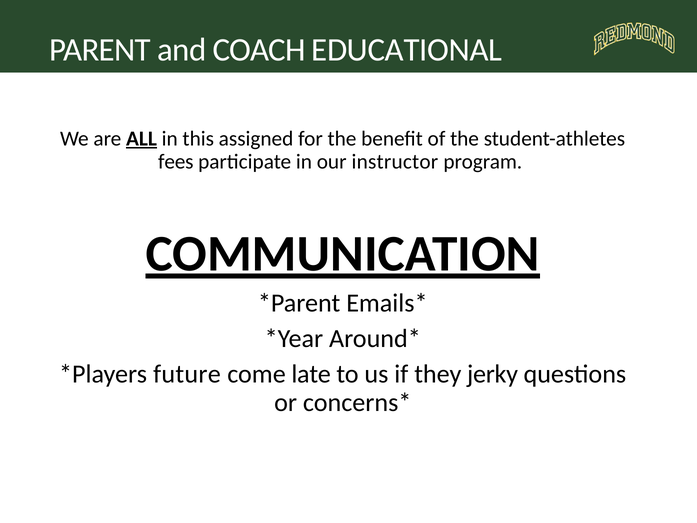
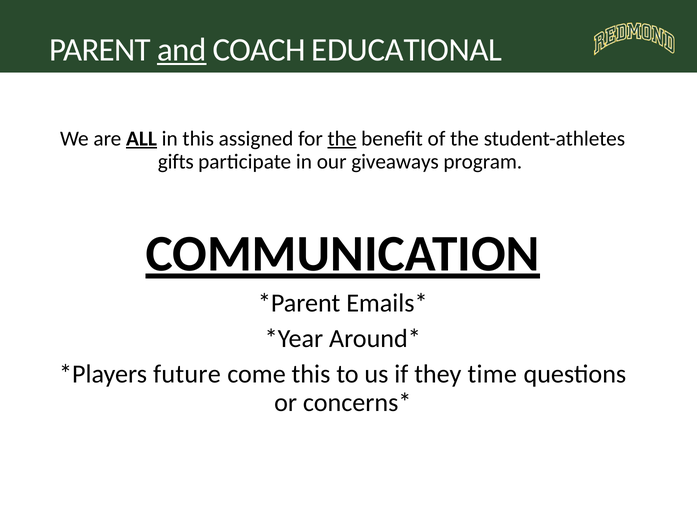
and underline: none -> present (182, 50)
the underline: none -> present (342, 139)
fees: fees -> gifts (176, 162)
instructor: instructor -> giveaways (395, 162)
come late: late -> this (311, 374)
jerky: jerky -> time (492, 374)
